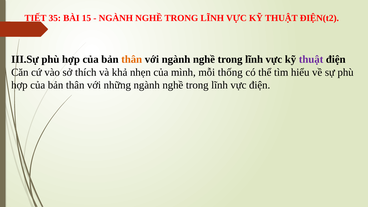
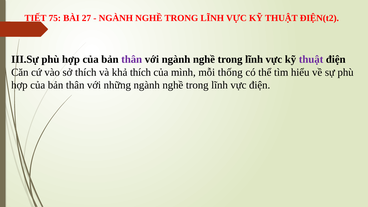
35: 35 -> 75 (55, 18)
15: 15 -> 27 (86, 18)
thân colour: orange -> purple (132, 59)
khả nhẹn: nhẹn -> thích (140, 72)
